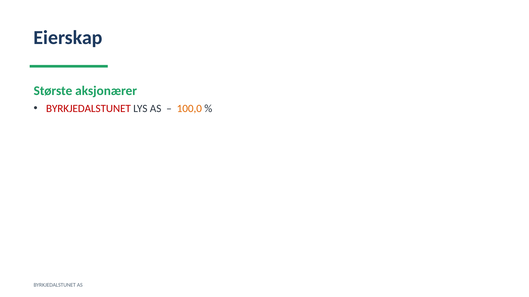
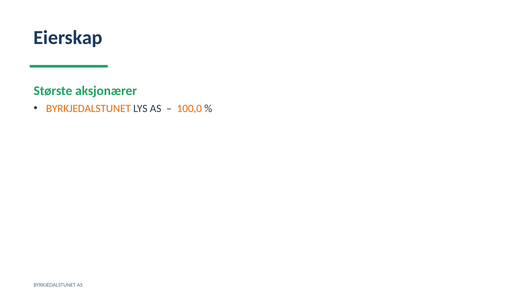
BYRKJEDALSTUNET colour: red -> orange (88, 109)
